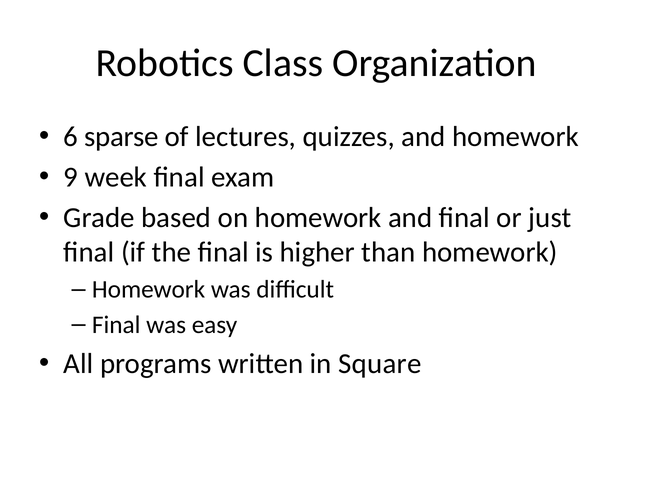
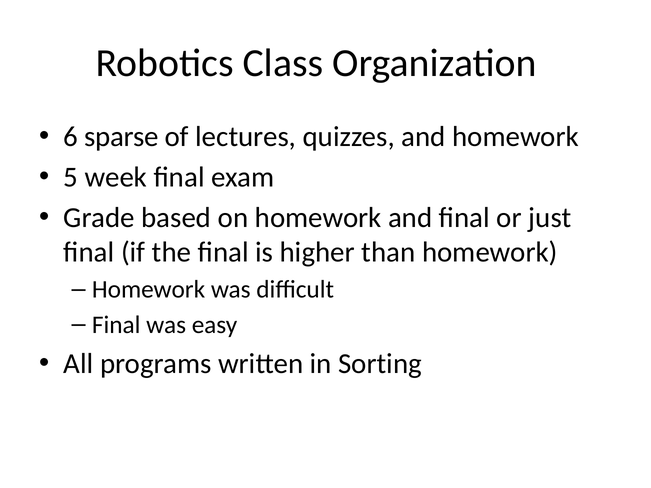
9: 9 -> 5 (71, 177)
Square: Square -> Sorting (380, 364)
